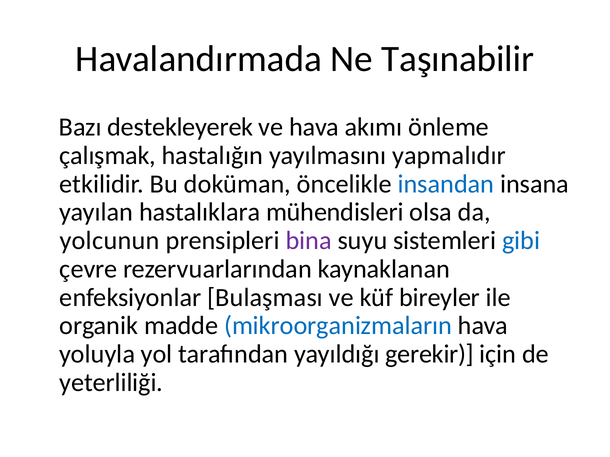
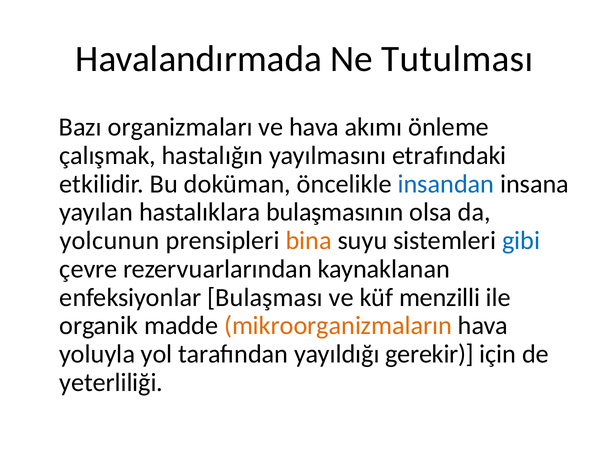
Taşınabilir: Taşınabilir -> Tutulması (457, 59)
destekleyerek: destekleyerek -> organizmaları (180, 127)
yapmalıdır: yapmalıdır -> etrafındaki (449, 156)
mühendisleri: mühendisleri -> bulaşmasının (335, 213)
bina colour: purple -> orange (309, 241)
bireyler: bireyler -> menzilli (440, 298)
mikroorganizmaların colour: blue -> orange (338, 326)
